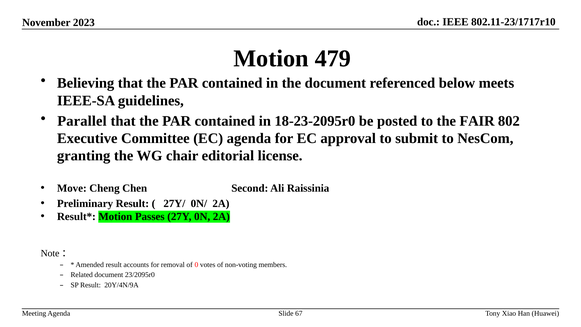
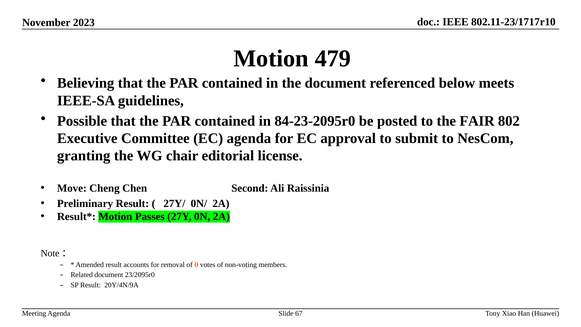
Parallel: Parallel -> Possible (82, 121)
18-23-2095r0: 18-23-2095r0 -> 84-23-2095r0 (315, 121)
